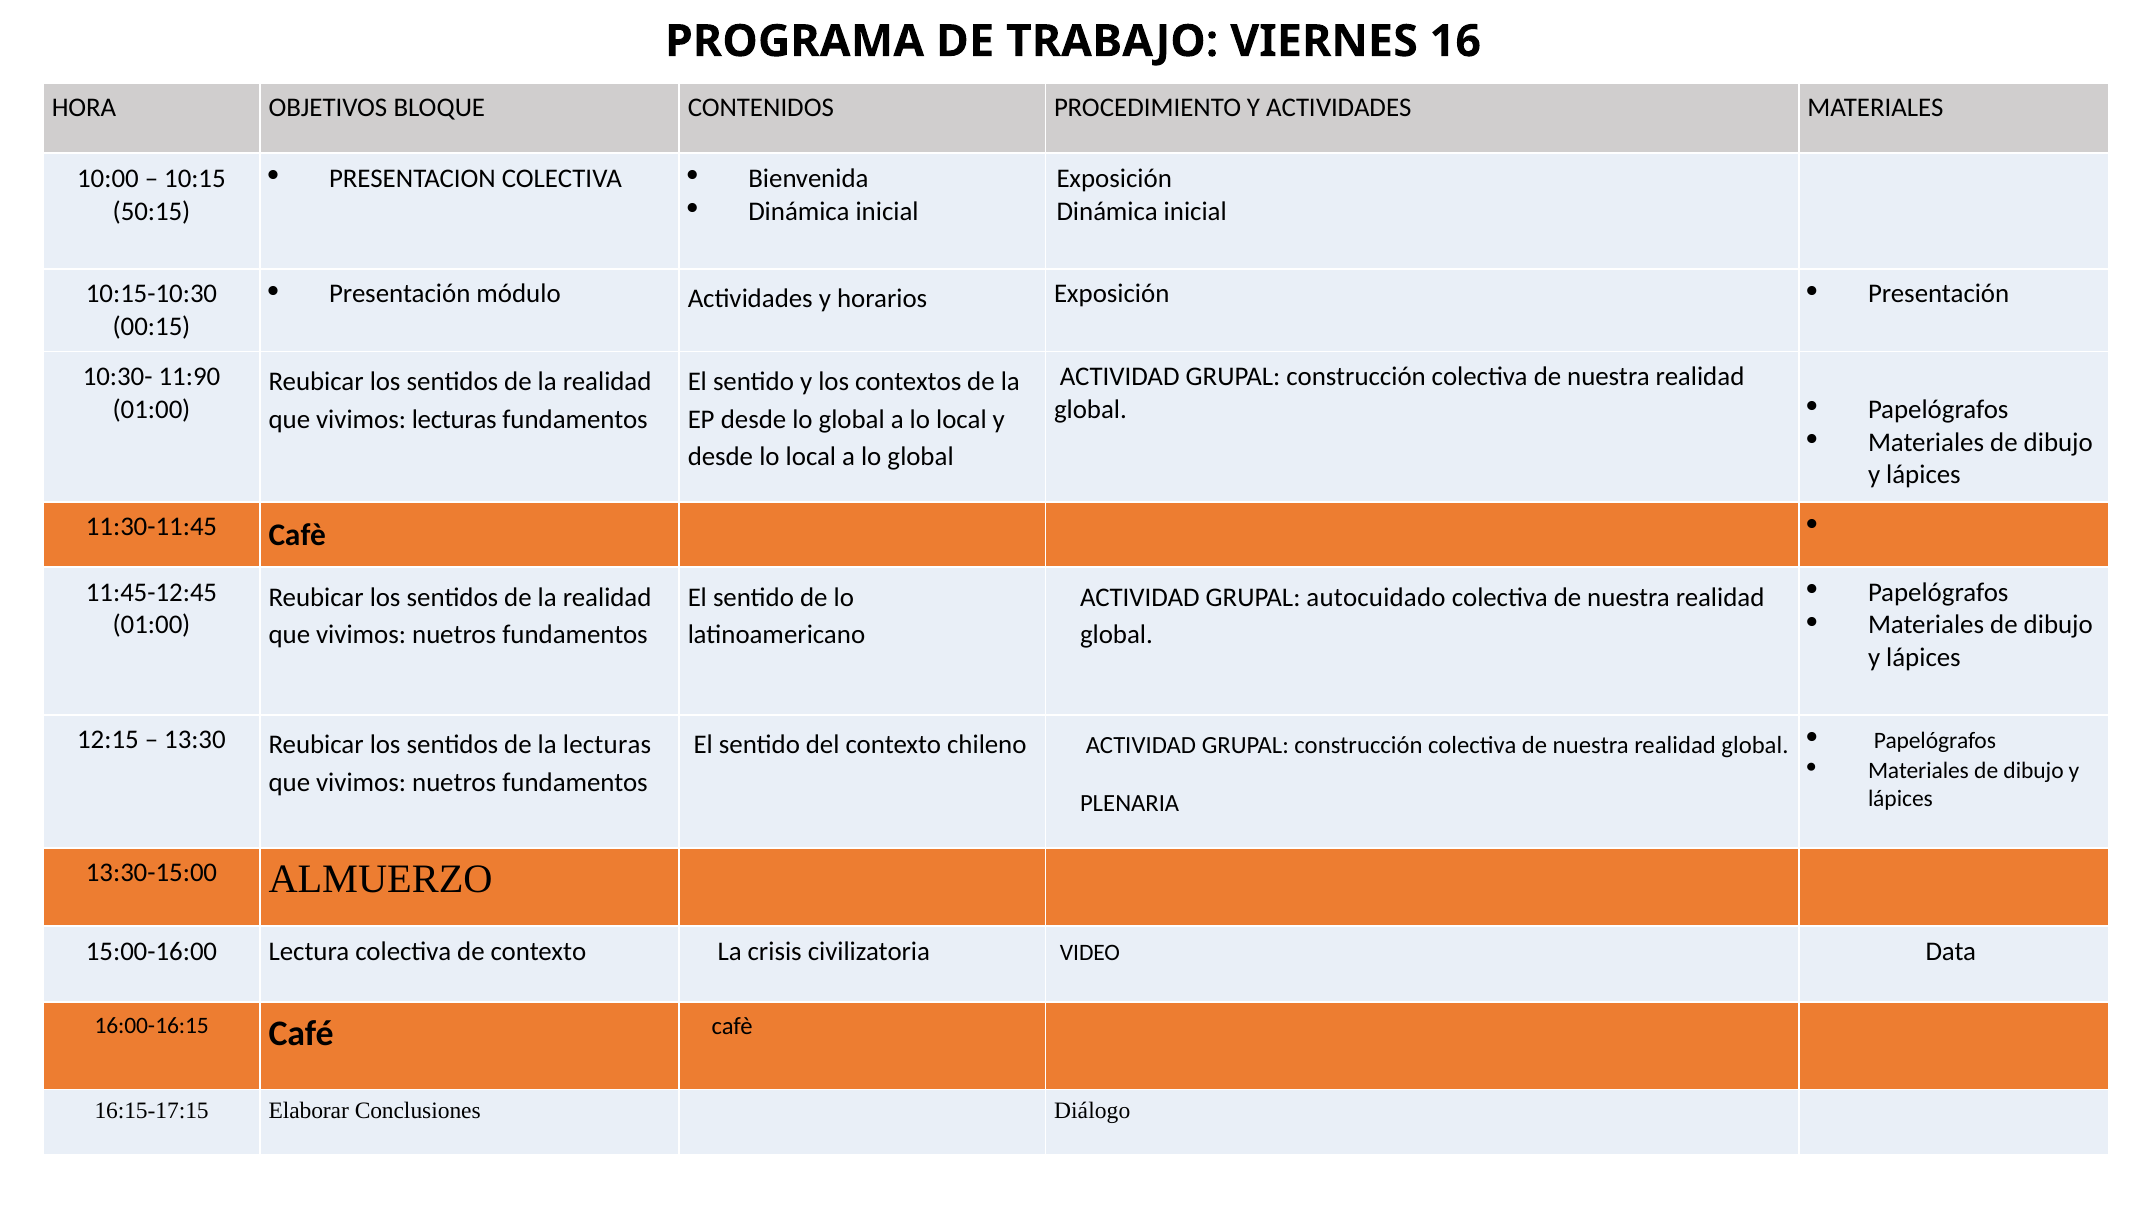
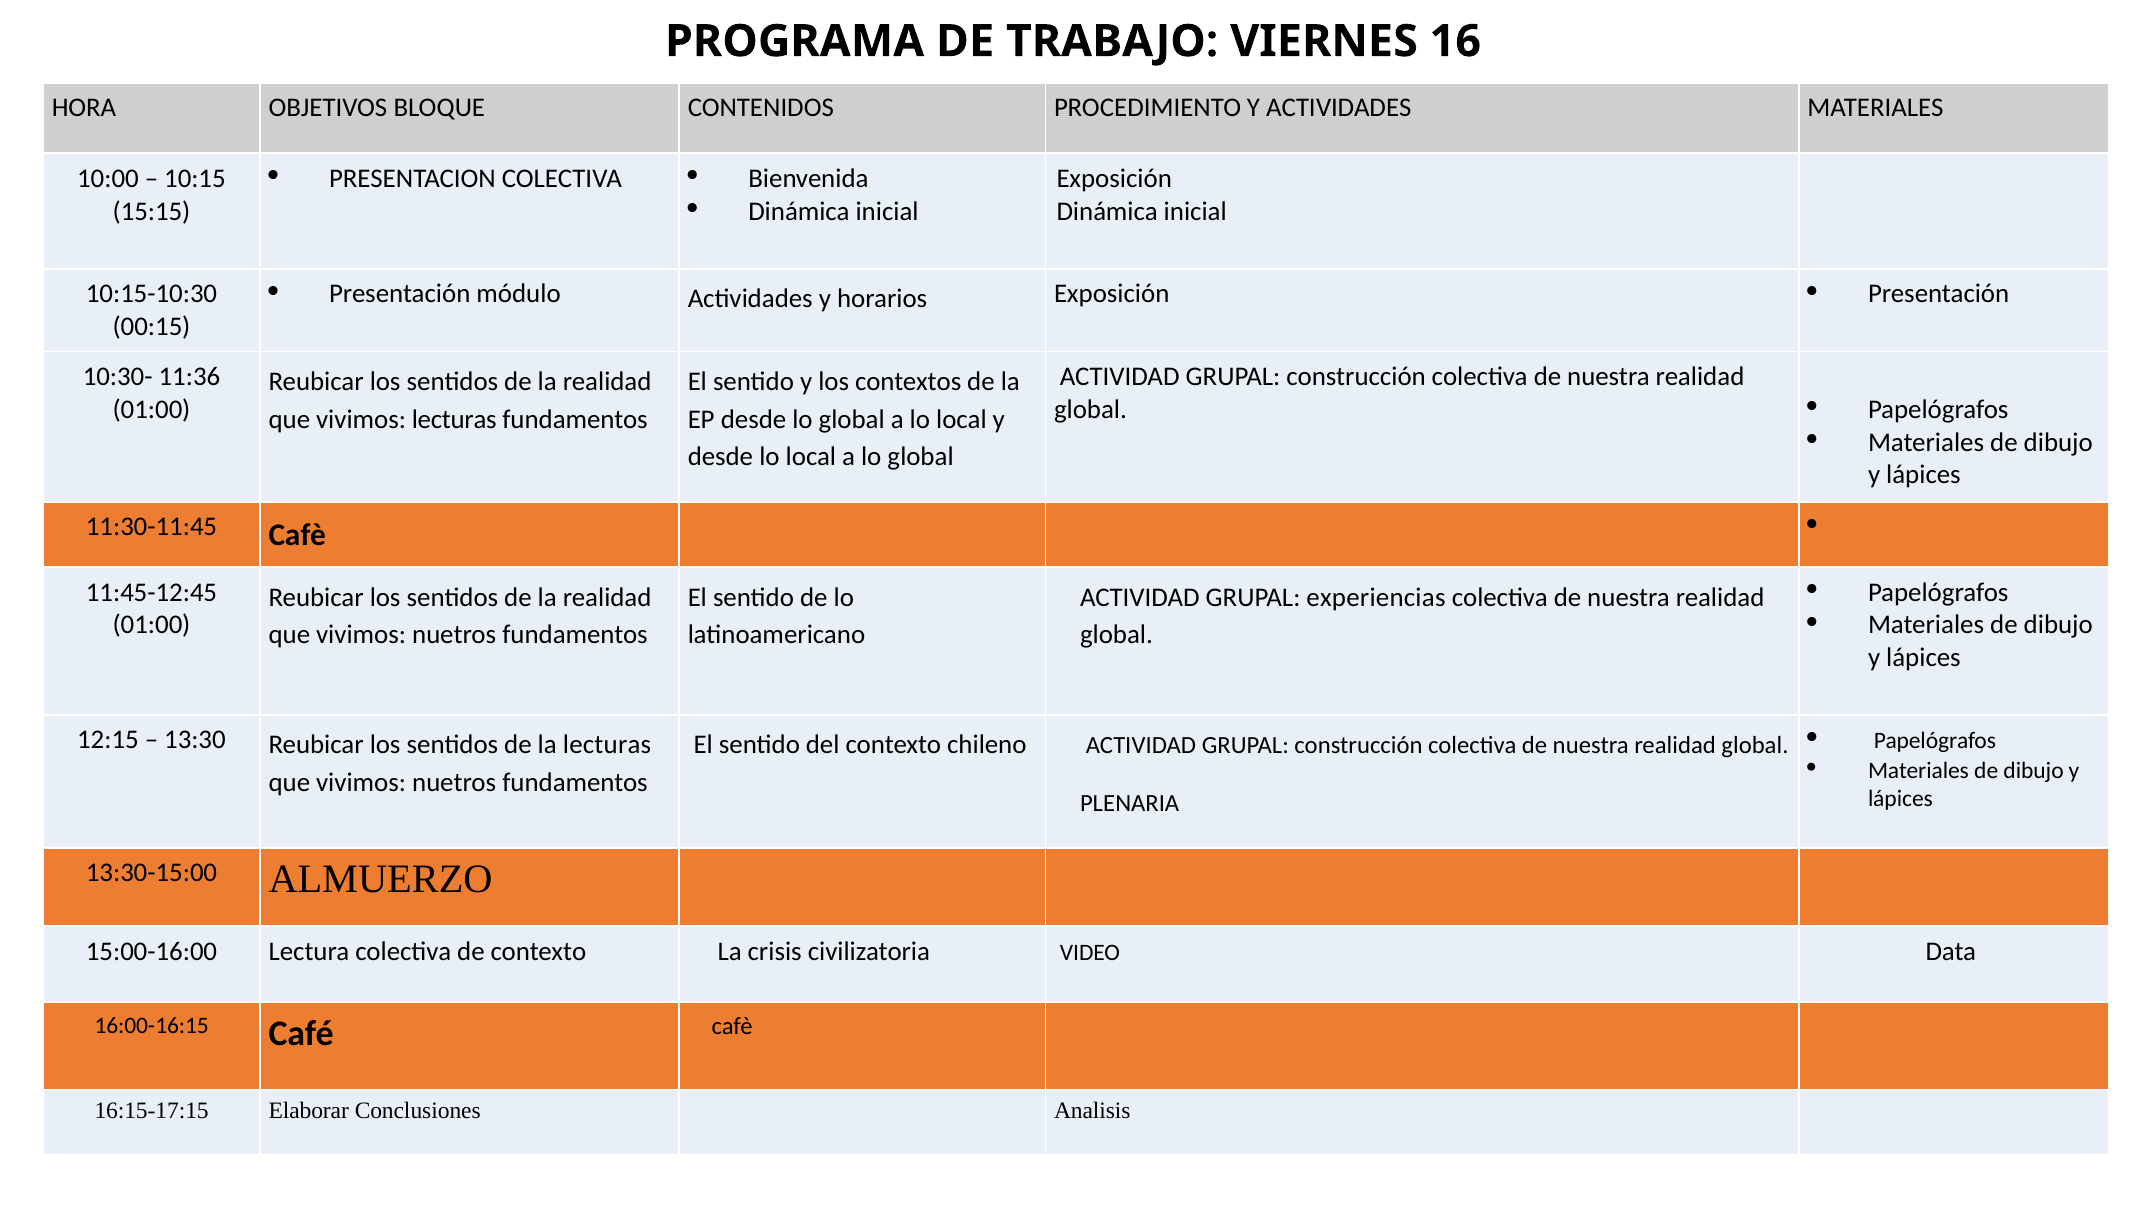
50:15: 50:15 -> 15:15 (151, 211)
11:90: 11:90 -> 11:36 (189, 377)
autocuidado: autocuidado -> experiencias (1376, 597)
Diálogo: Diálogo -> Analisis (1092, 1111)
